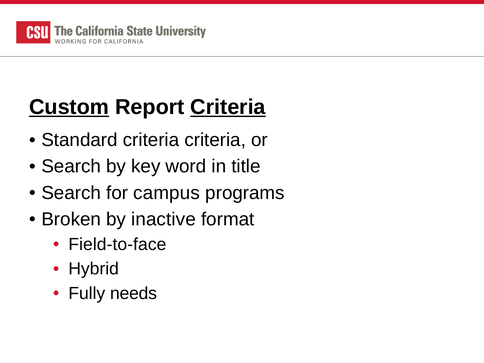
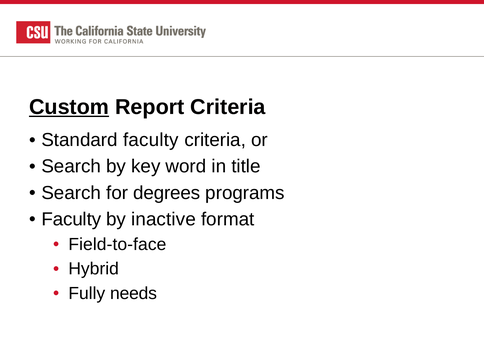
Criteria underline: present -> none (228, 107)
Standard criteria: criteria -> faculty (151, 140)
campus: campus -> degrees (167, 193)
Broken: Broken -> Faculty (71, 219)
